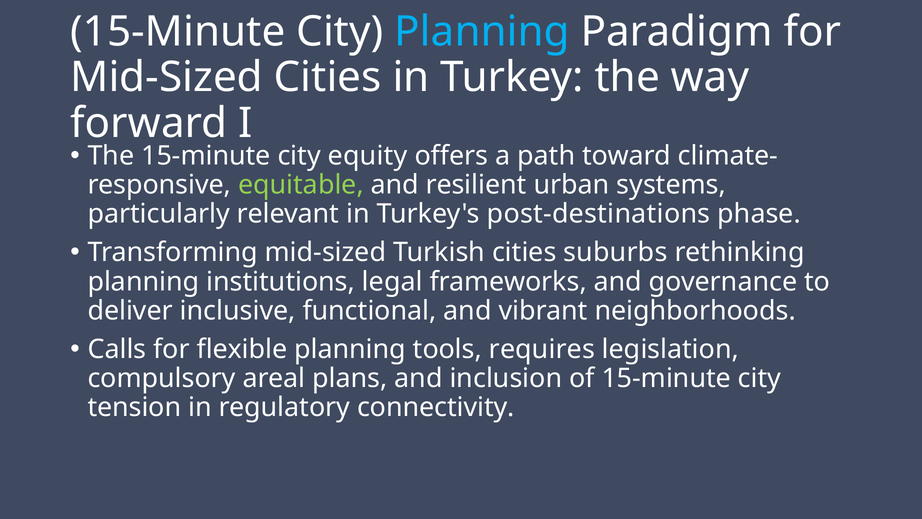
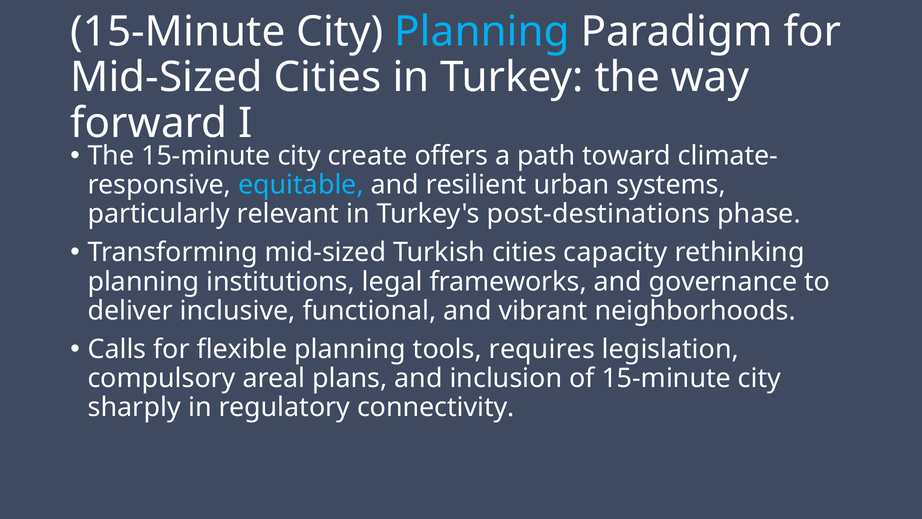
equity: equity -> create (368, 156)
equitable colour: light green -> light blue (301, 185)
suburbs: suburbs -> capacity (615, 252)
tension: tension -> sharply (134, 407)
